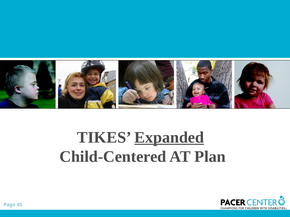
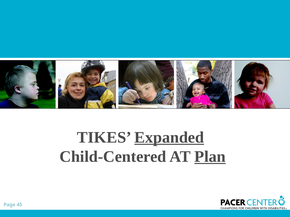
Plan underline: none -> present (210, 157)
